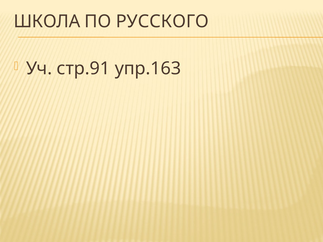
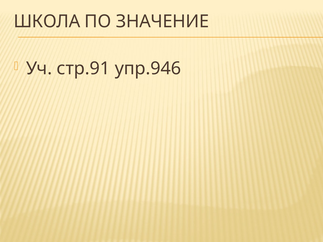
РУССКОГО: РУССКОГО -> ЗНАЧЕНИЕ (162, 21)
упр.163: упр.163 -> упр.946 (148, 68)
